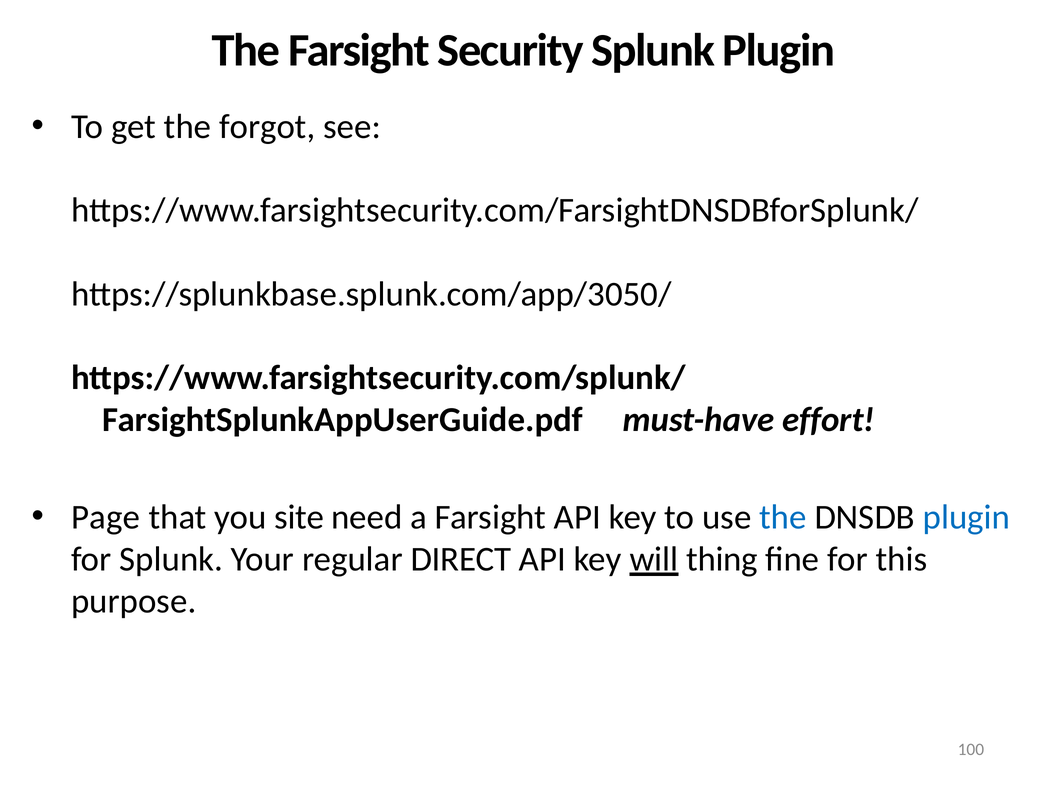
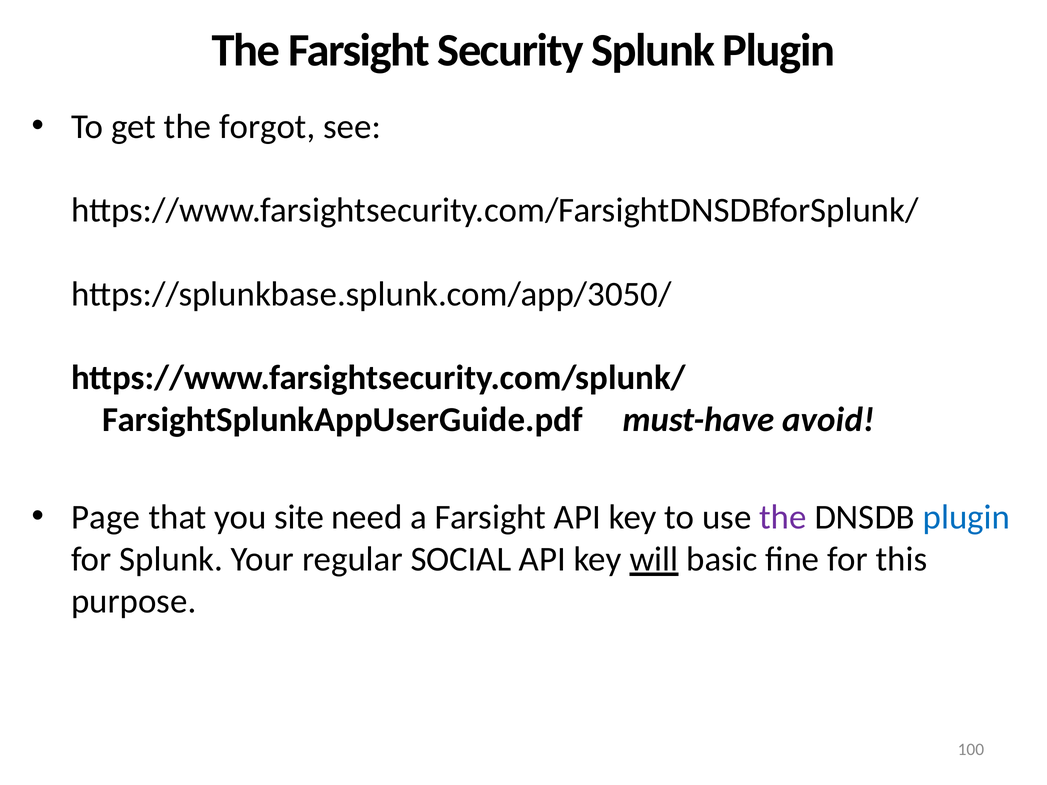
effort: effort -> avoid (828, 420)
the colour: blue -> purple (783, 518)
DIRECT: DIRECT -> SOCIAL (461, 559)
thing: thing -> basic (722, 559)
